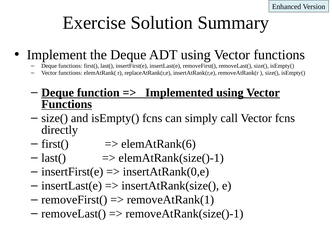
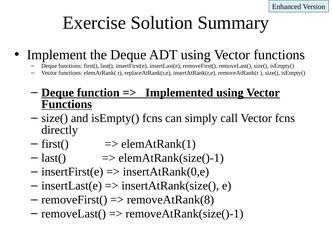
elemAtRank(6: elemAtRank(6 -> elemAtRank(1 (159, 144)
removeAtRank(1: removeAtRank(1 -> removeAtRank(8 (170, 200)
